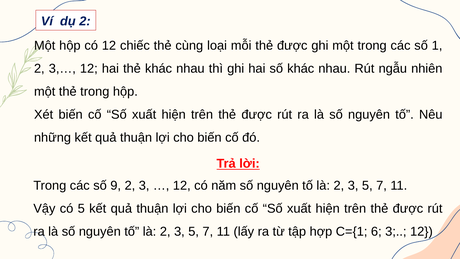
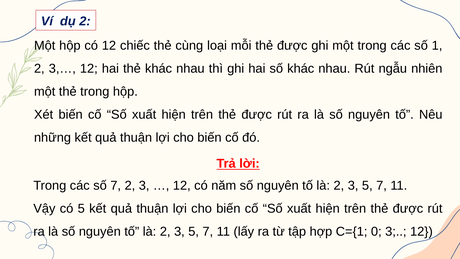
số 9: 9 -> 7 (116, 185)
6: 6 -> 0 (376, 231)
